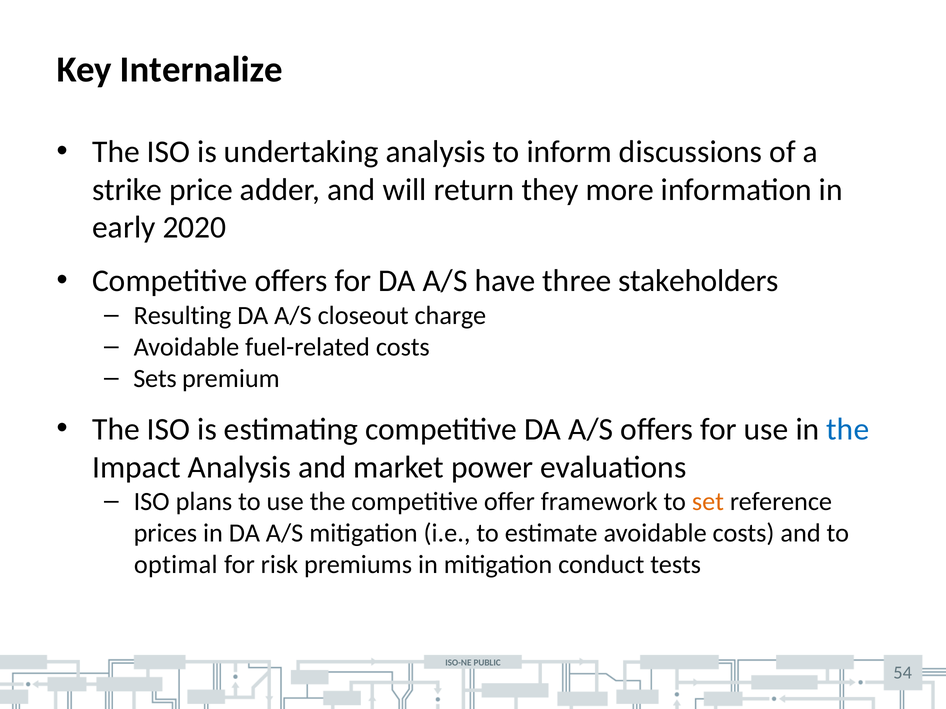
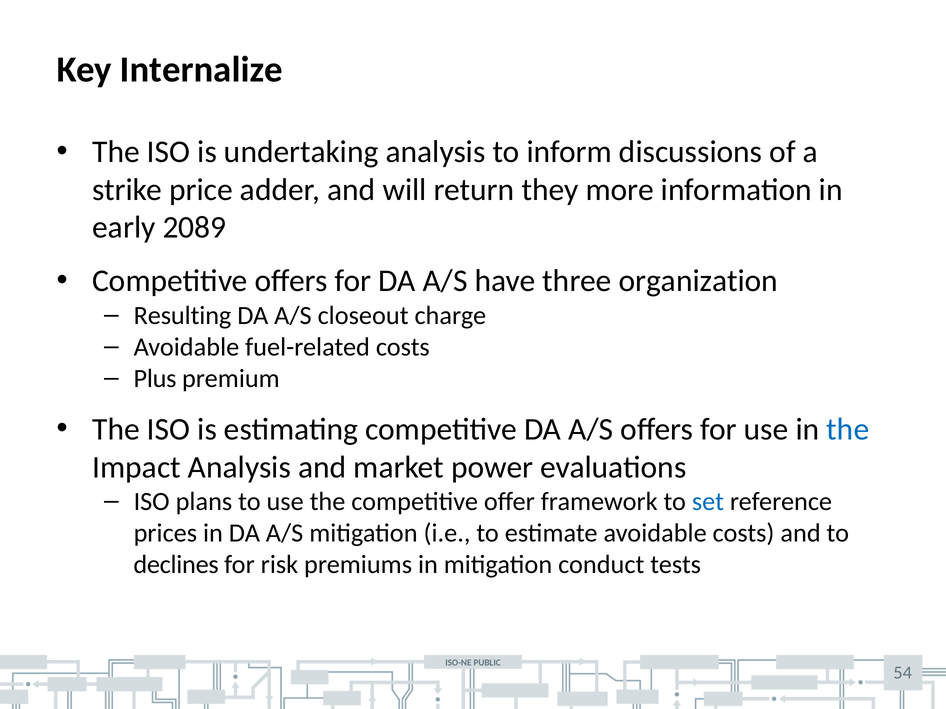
2020: 2020 -> 2089 (194, 228)
stakeholders: stakeholders -> organization (698, 281)
Sets: Sets -> Plus (155, 379)
set colour: orange -> blue (708, 502)
optimal: optimal -> declines (176, 565)
